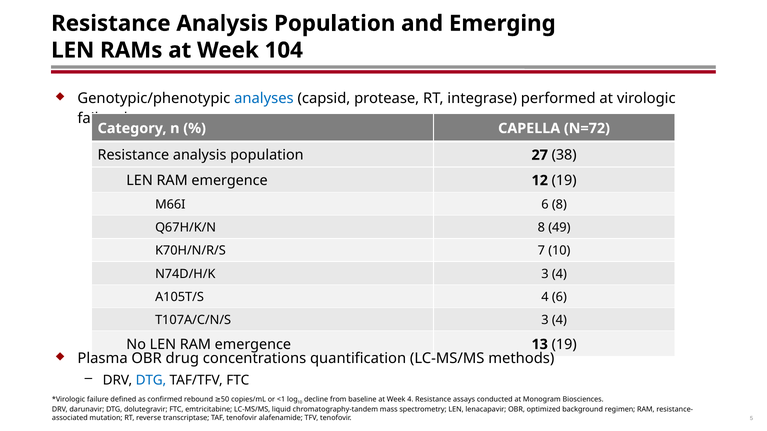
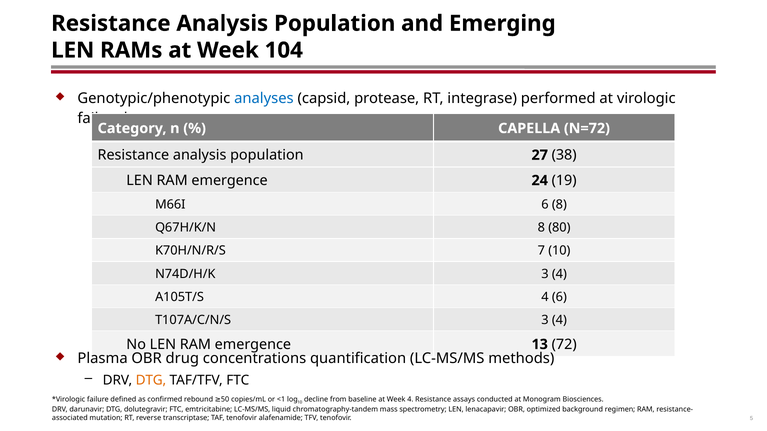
12: 12 -> 24 (540, 181)
49: 49 -> 80 (559, 228)
13 19: 19 -> 72 (564, 345)
DTG colour: blue -> orange (151, 380)
